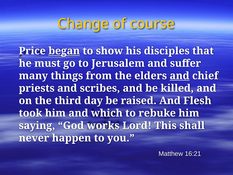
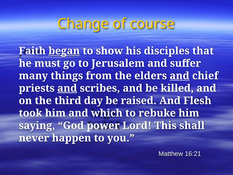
Price: Price -> Faith (32, 51)
and underline: none -> present (67, 88)
works: works -> power (103, 125)
